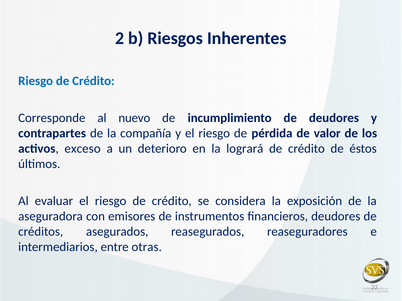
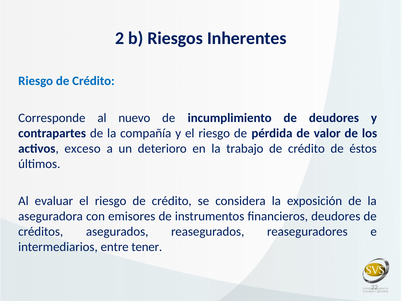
logrará: logrará -> trabajo (245, 149)
otras: otras -> tener (147, 247)
